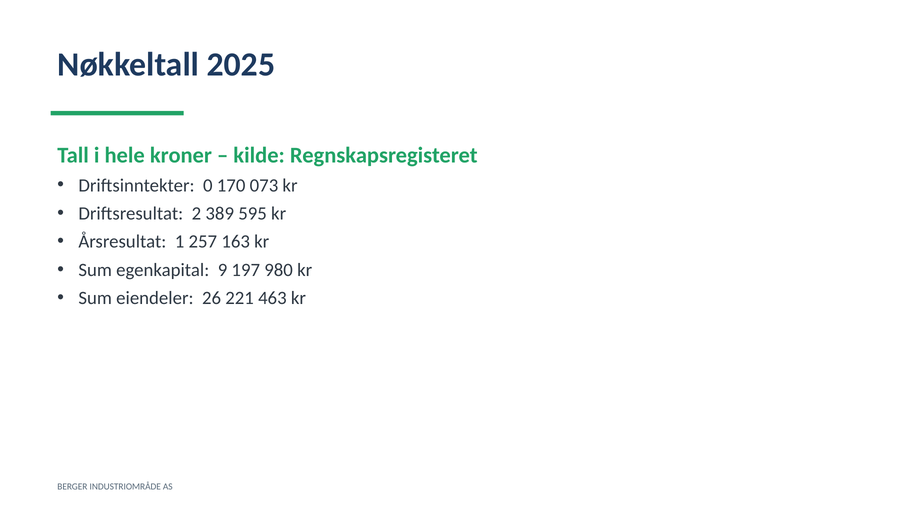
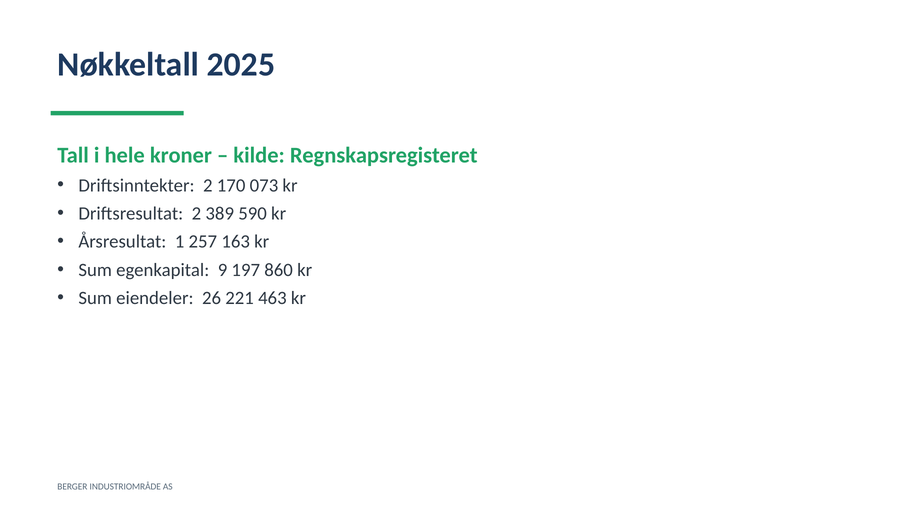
Driftsinntekter 0: 0 -> 2 (208, 185)
595: 595 -> 590 (253, 213)
980: 980 -> 860 (279, 270)
